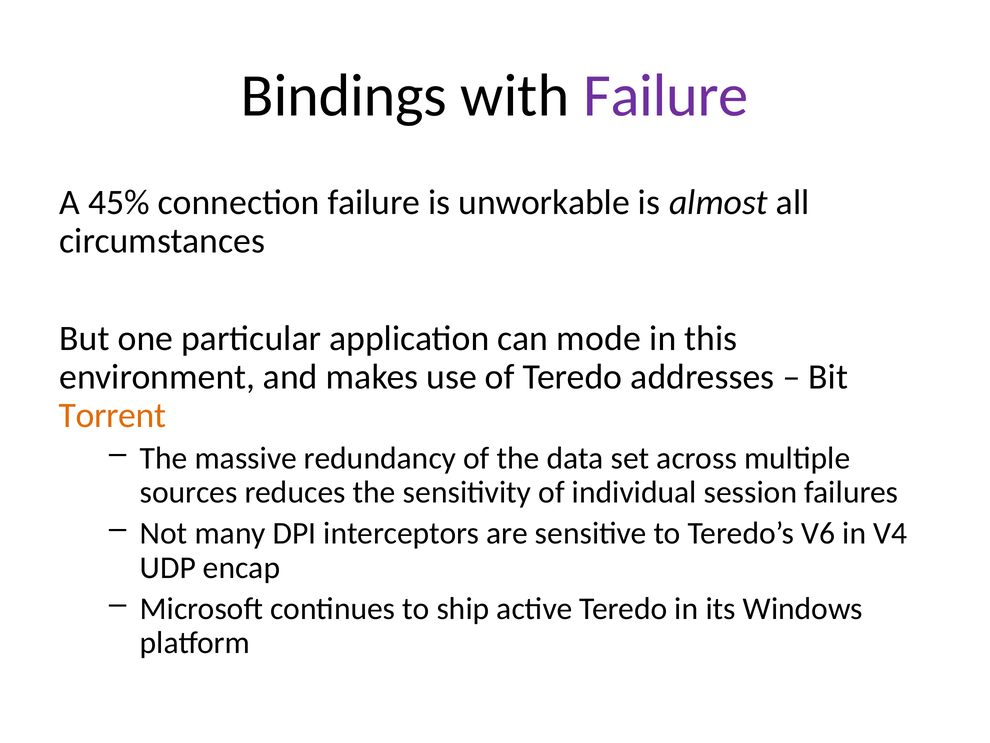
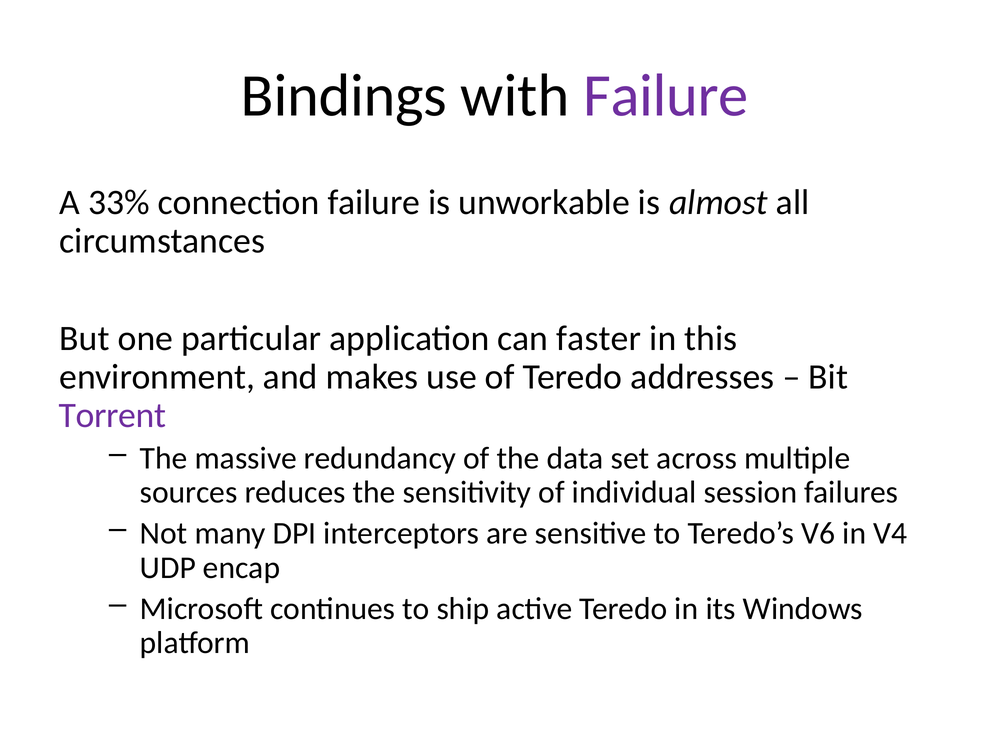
45%: 45% -> 33% (119, 202)
mode: mode -> faster (599, 338)
Torrent colour: orange -> purple (112, 415)
